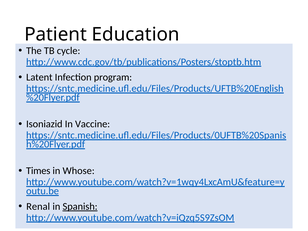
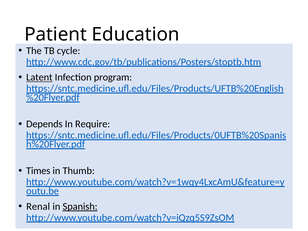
Latent underline: none -> present (39, 77)
Isoniazid: Isoniazid -> Depends (44, 124)
Vaccine: Vaccine -> Require (93, 124)
Whose: Whose -> Thumb (79, 171)
